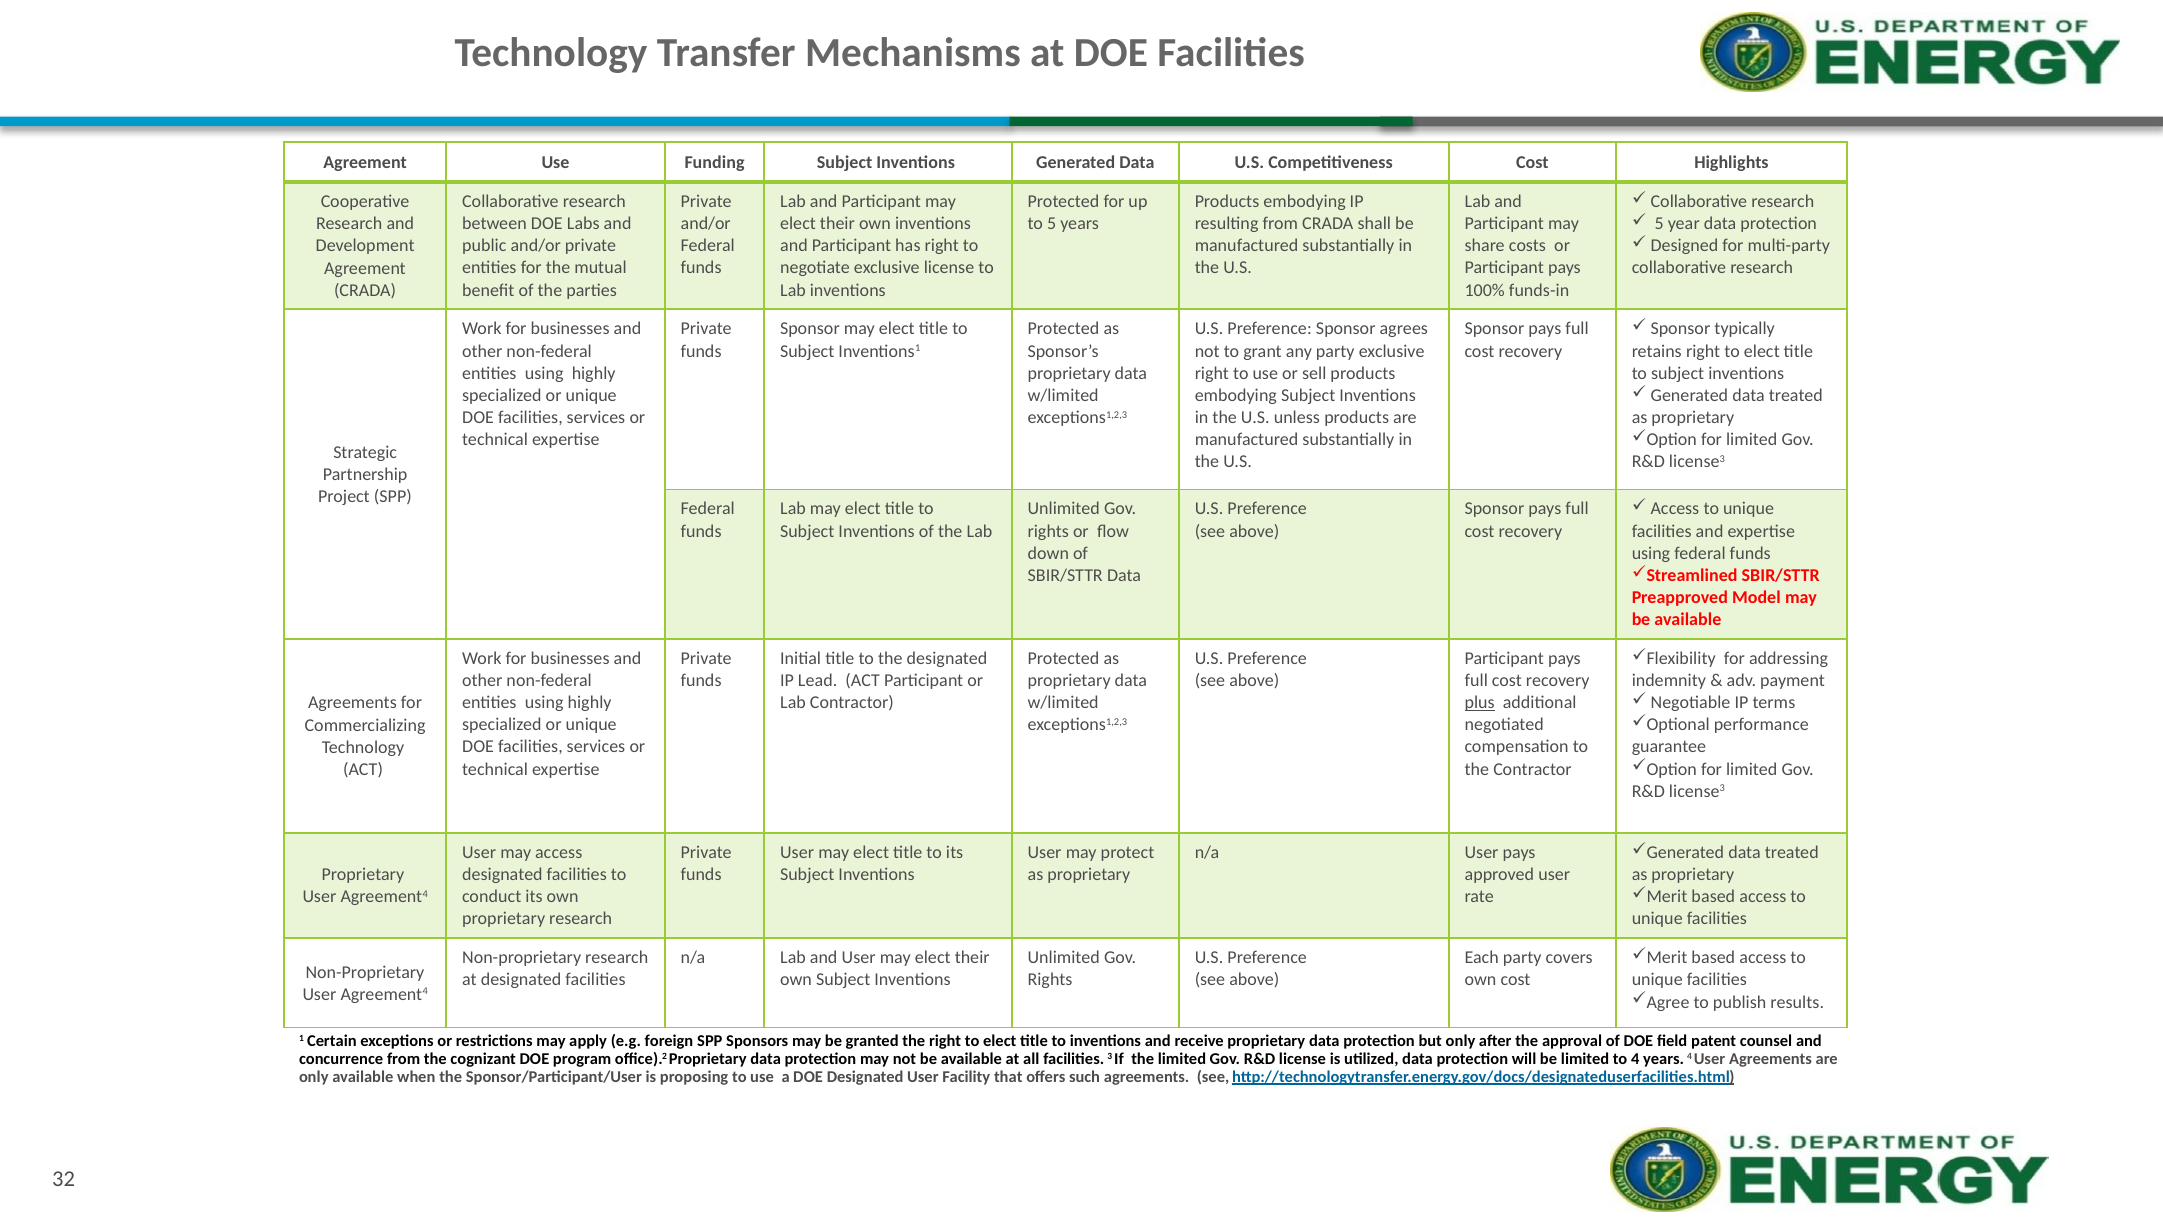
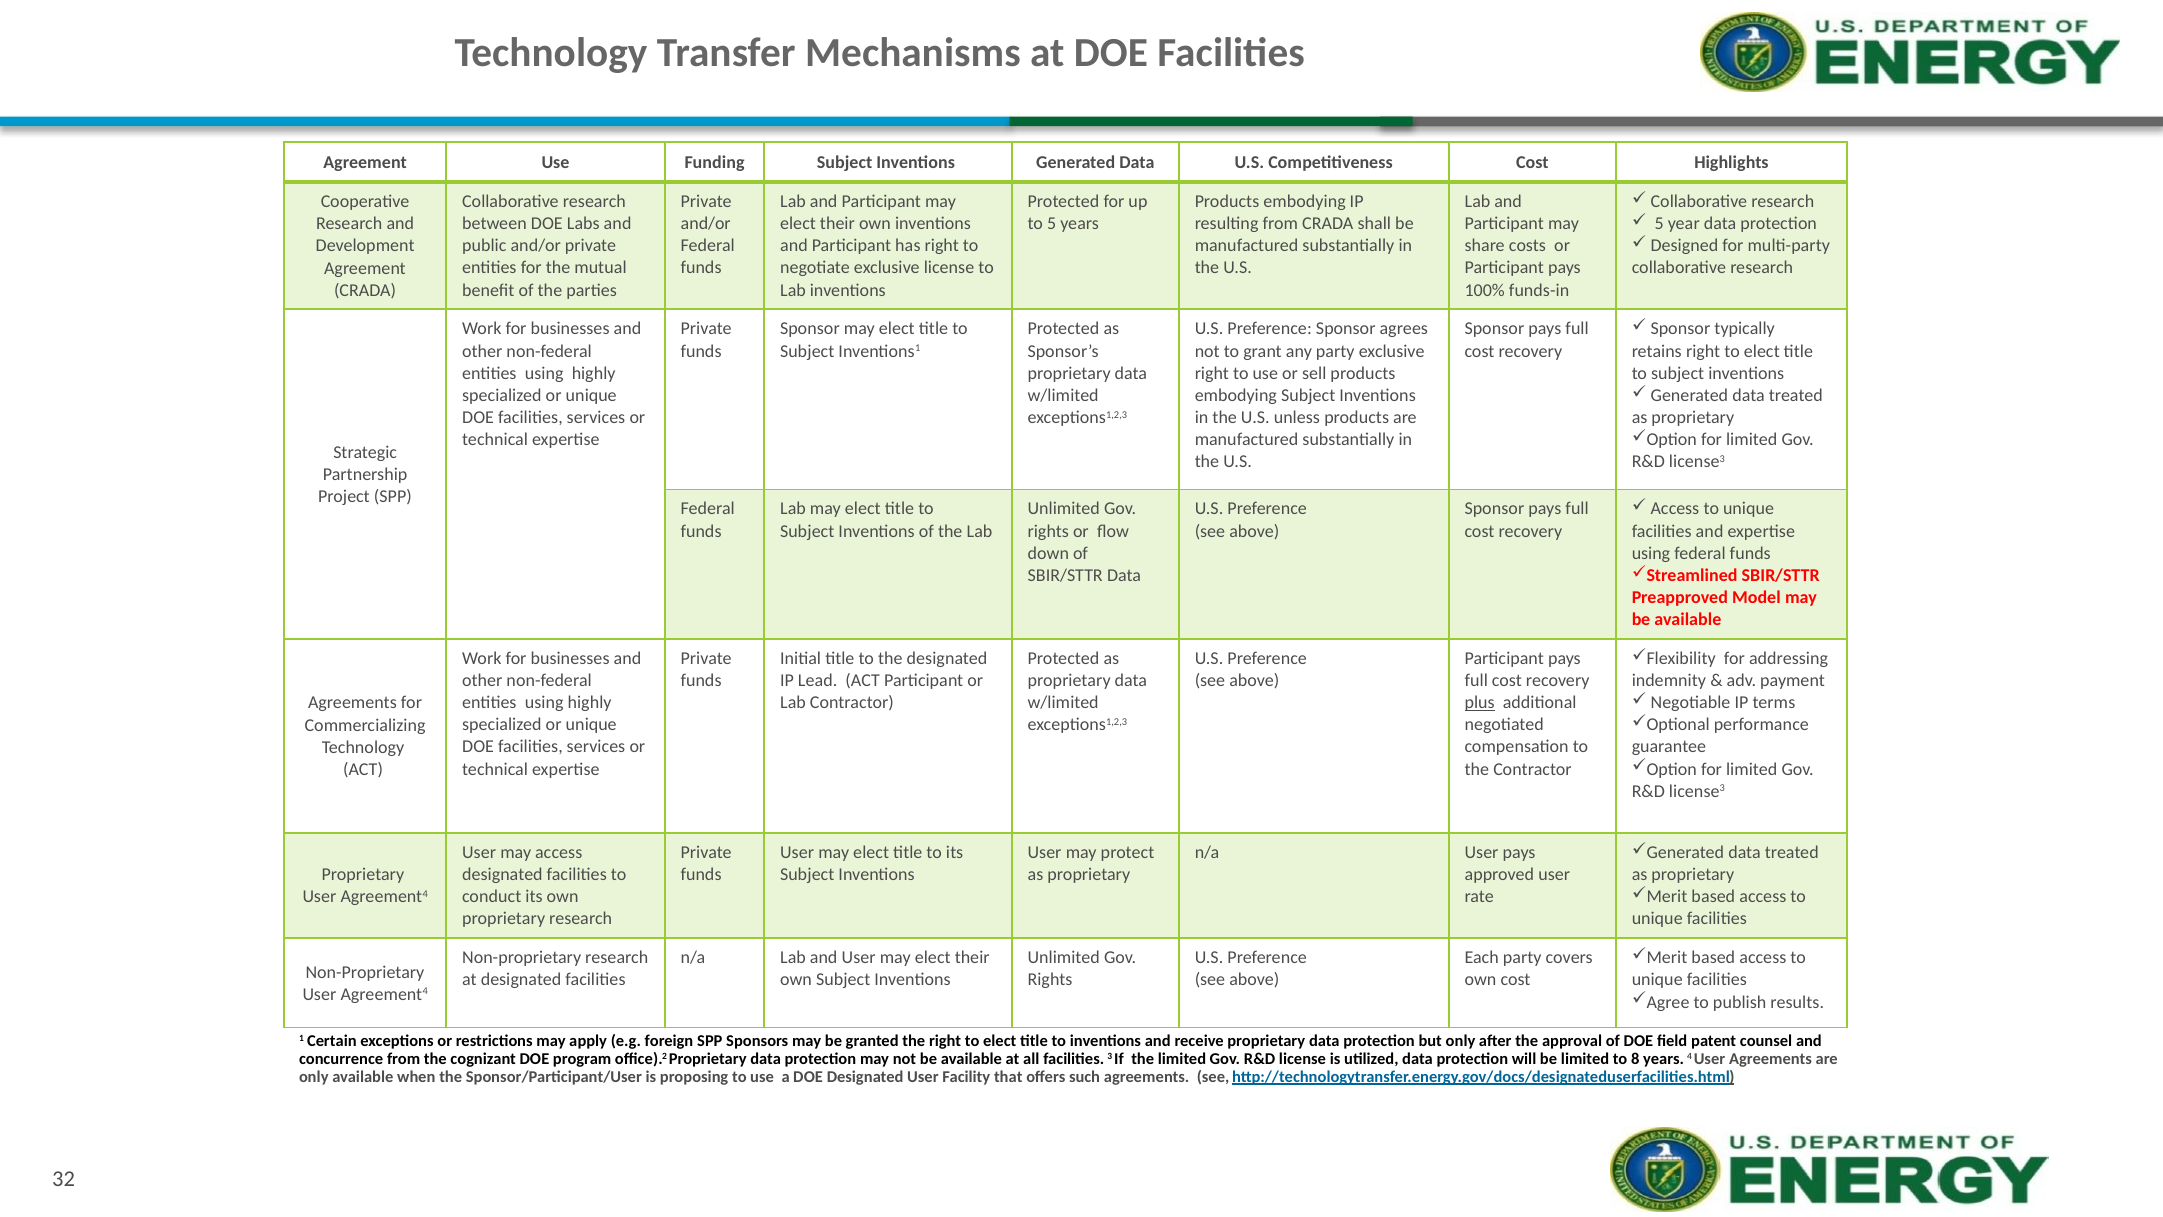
to 4: 4 -> 8 (1635, 1058)
